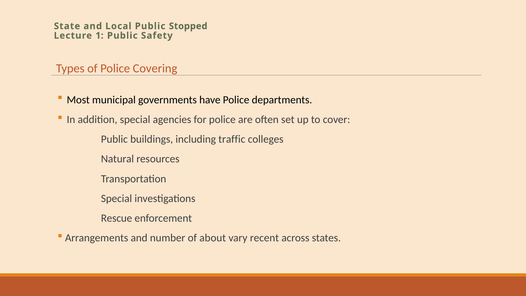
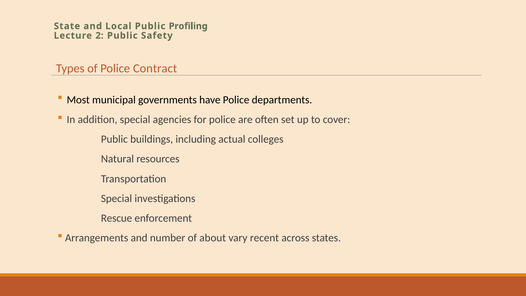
Stopped: Stopped -> Profiling (188, 26)
1: 1 -> 2 (99, 36)
Covering: Covering -> Contract (155, 68)
traffic: traffic -> actual (232, 139)
